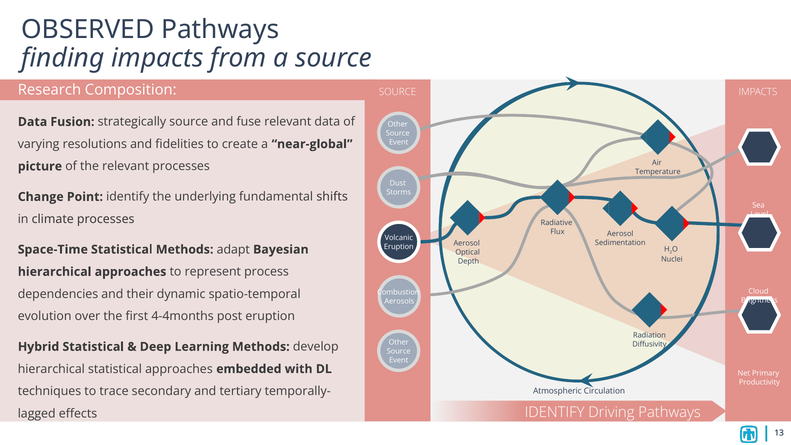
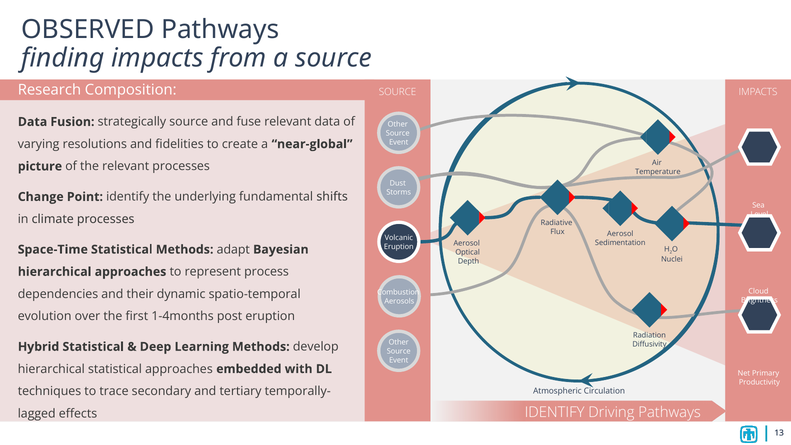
4-4months: 4-4months -> 1-4months (183, 316)
